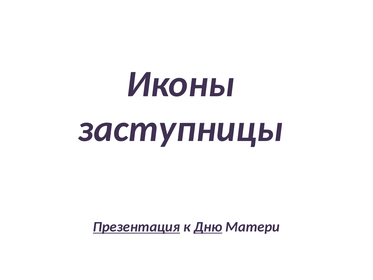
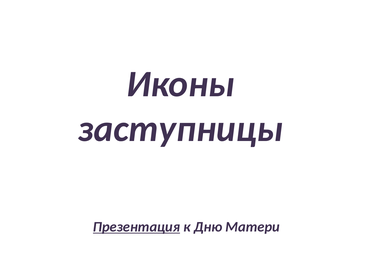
Дню underline: present -> none (208, 227)
